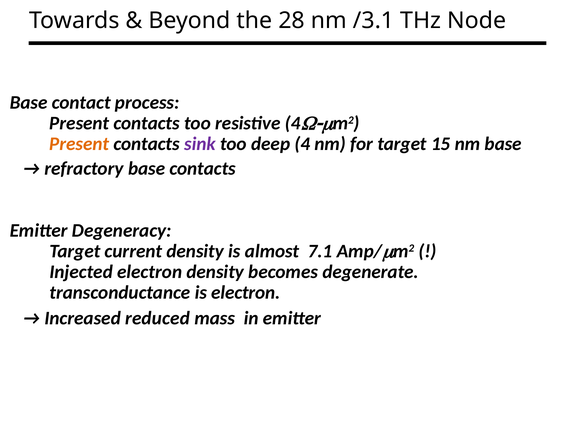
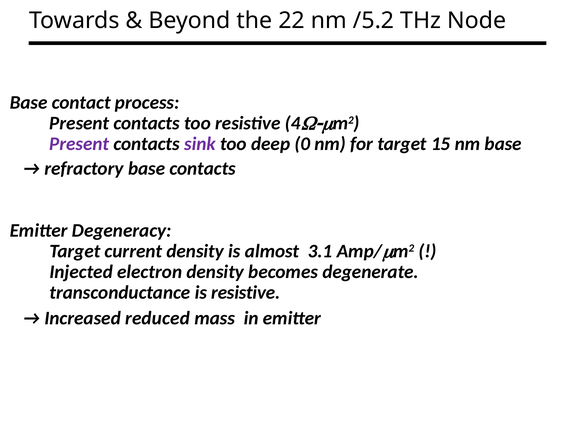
28: 28 -> 22 (292, 21)
/3.1: /3.1 -> /5.2 (374, 21)
Present colour: orange -> purple (79, 144)
4: 4 -> 0 (302, 144)
7.1: 7.1 -> 3.1 (320, 251)
is electron: electron -> resistive (246, 293)
